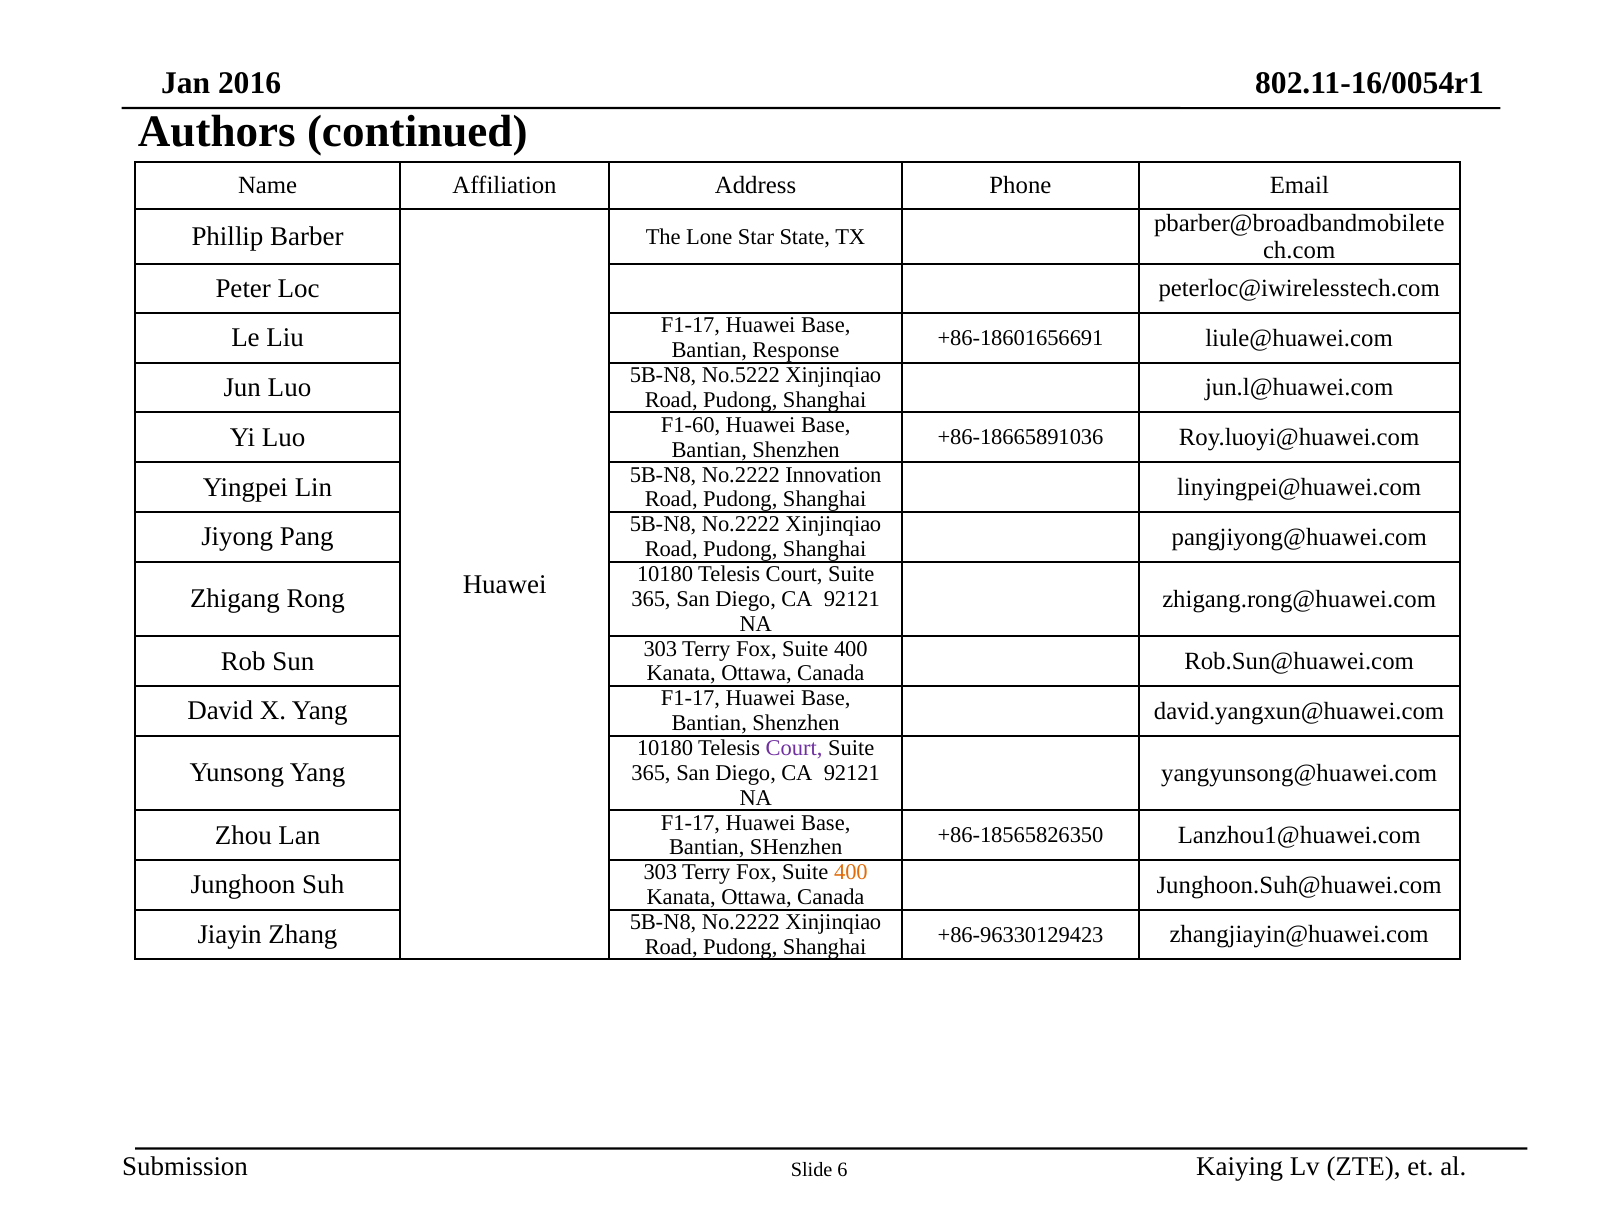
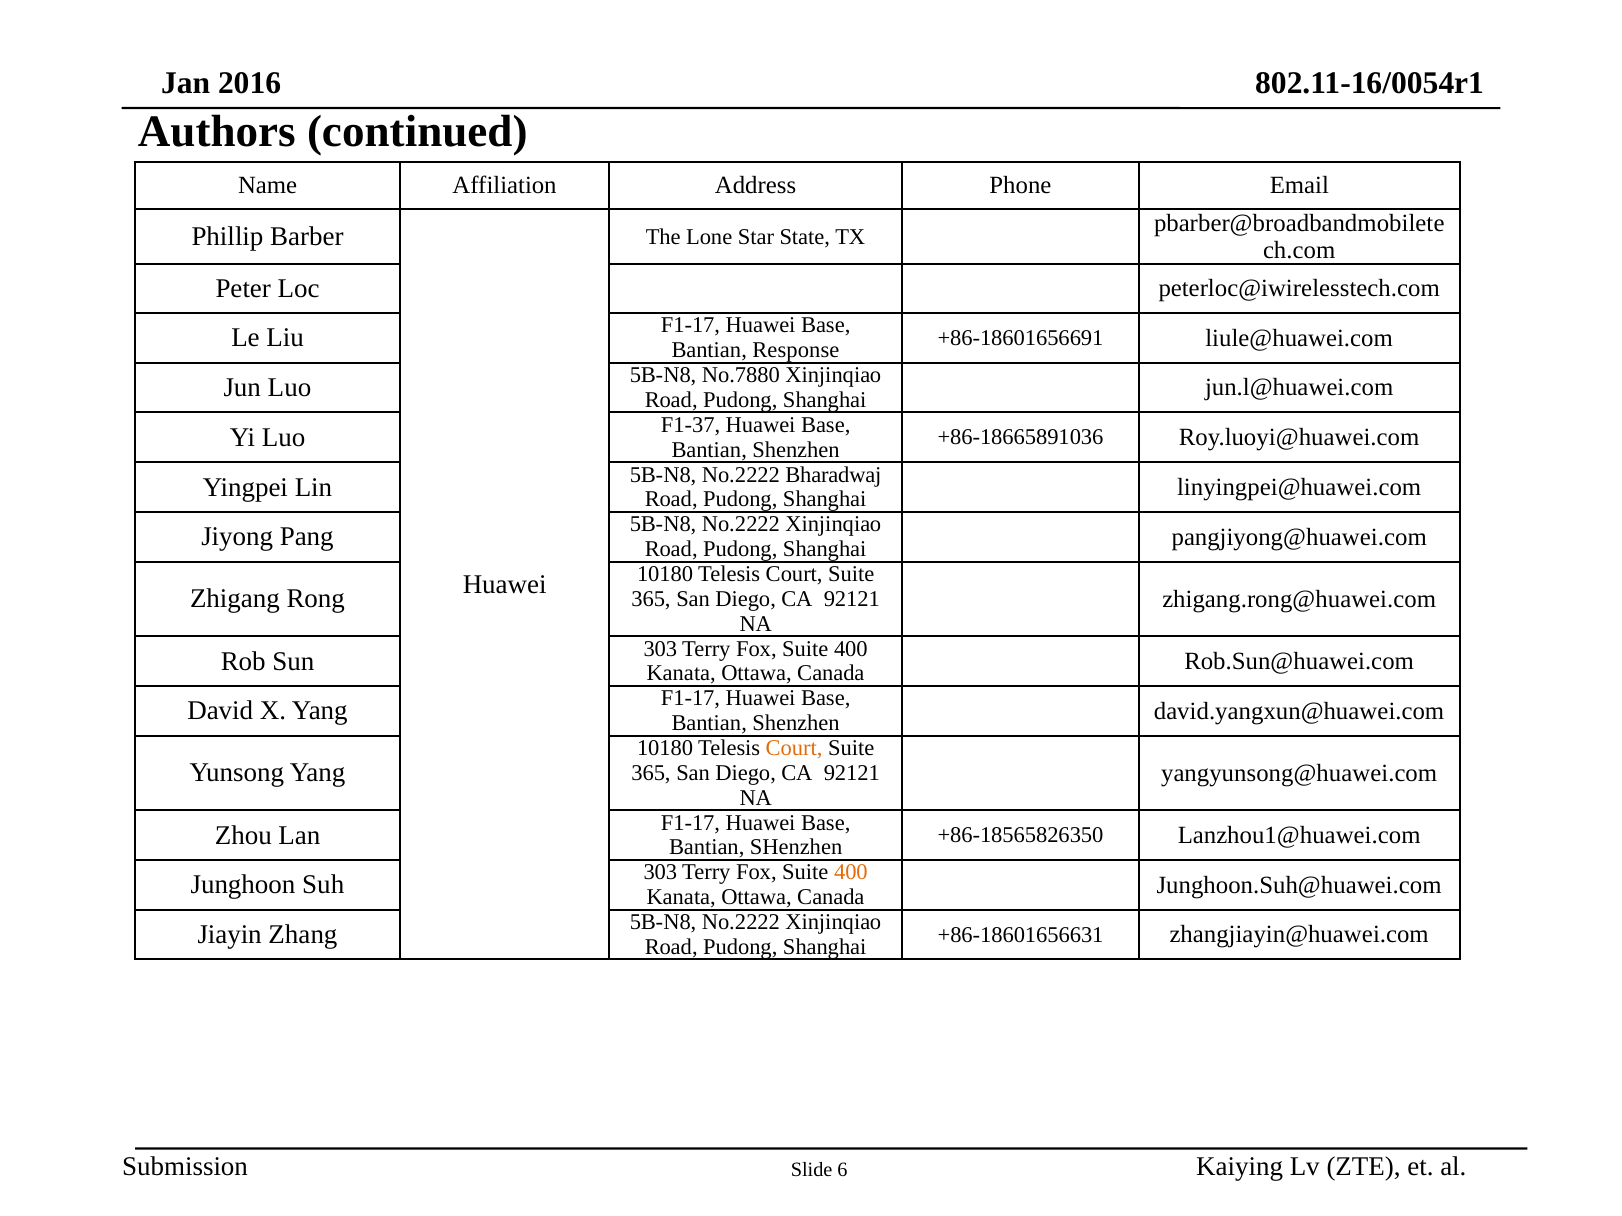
No.5222: No.5222 -> No.7880 (741, 375)
F1-60: F1-60 -> F1-37 (691, 425)
Innovation: Innovation -> Bharadwaj (833, 475)
Court colour: purple -> orange (794, 748)
+86-96330129423: +86-96330129423 -> +86-18601656631 (1021, 935)
